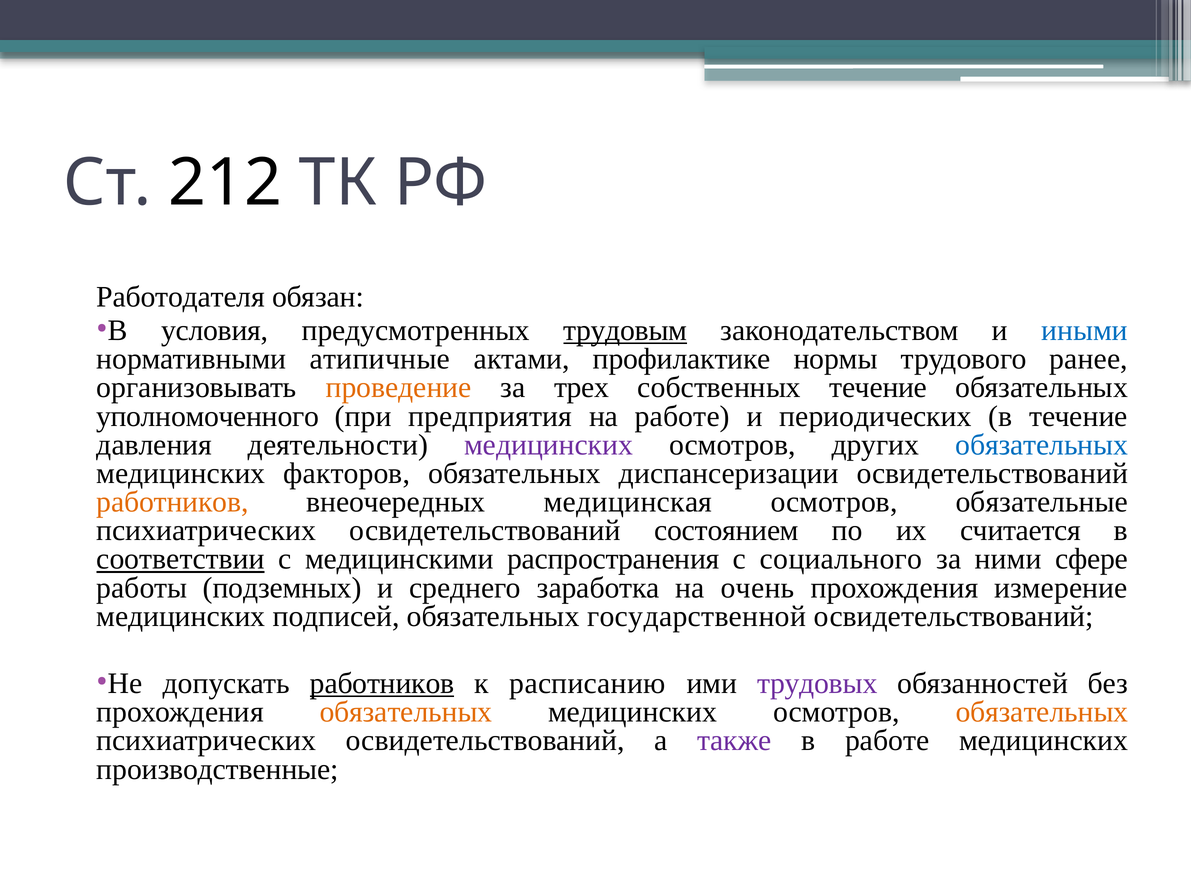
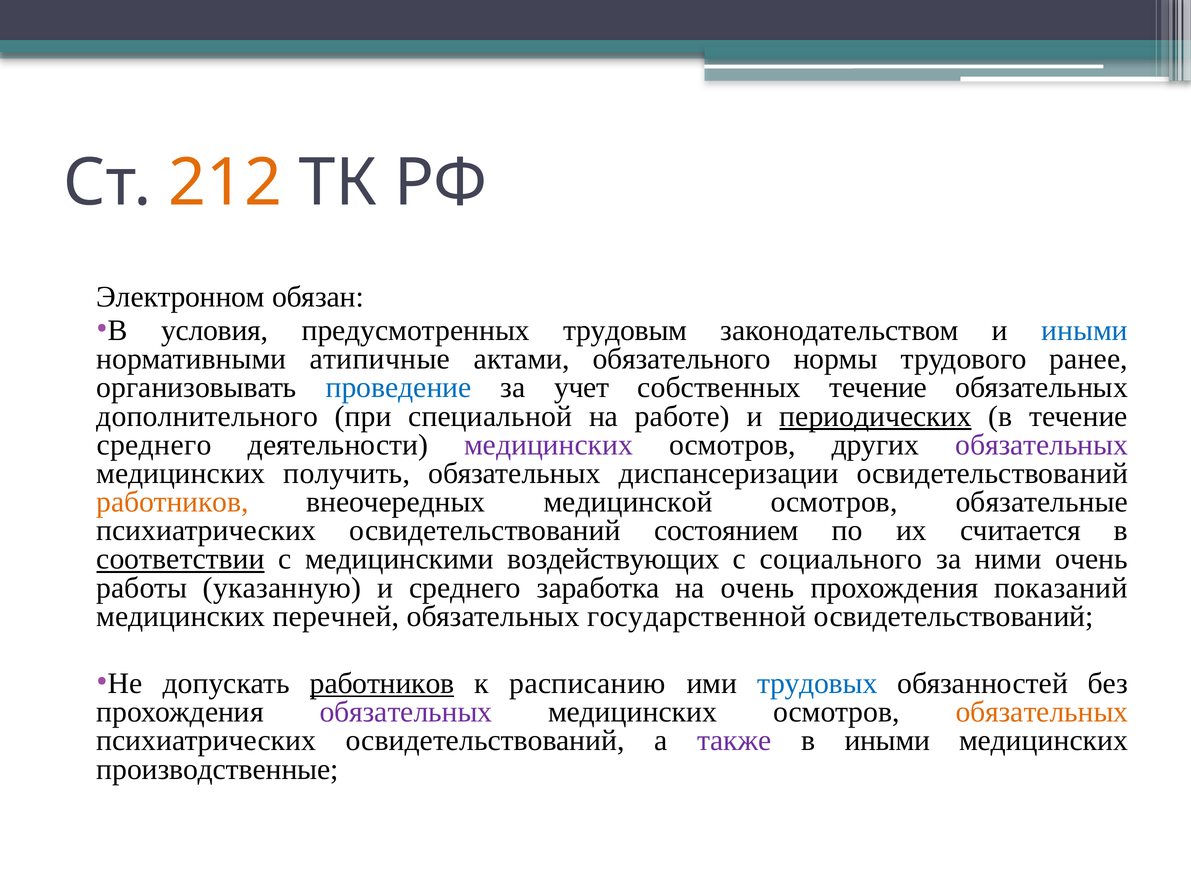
212 colour: black -> orange (225, 183)
Работодателя: Работодателя -> Электронном (181, 297)
трудовым underline: present -> none (625, 331)
профилактике: профилактике -> обязательного (682, 359)
проведение colour: orange -> blue (399, 388)
трех: трех -> учет (582, 388)
уполномоченного: уполномоченного -> дополнительного (207, 416)
предприятия: предприятия -> специальной (490, 416)
периодических underline: none -> present (876, 416)
давления: давления -> среднего (154, 445)
обязательных colour: blue -> purple (1042, 445)
факторов: факторов -> получить (347, 474)
медицинская: медицинская -> медицинской (628, 502)
распространения: распространения -> воздействующих (613, 559)
ними сфере: сфере -> очень (1091, 559)
подземных: подземных -> указанную (282, 588)
измерение: измерение -> показаний (1061, 588)
подписей: подписей -> перечней (336, 617)
трудовых colour: purple -> blue (817, 684)
обязательных colour: orange -> purple (406, 712)
в работе: работе -> иными (887, 741)
